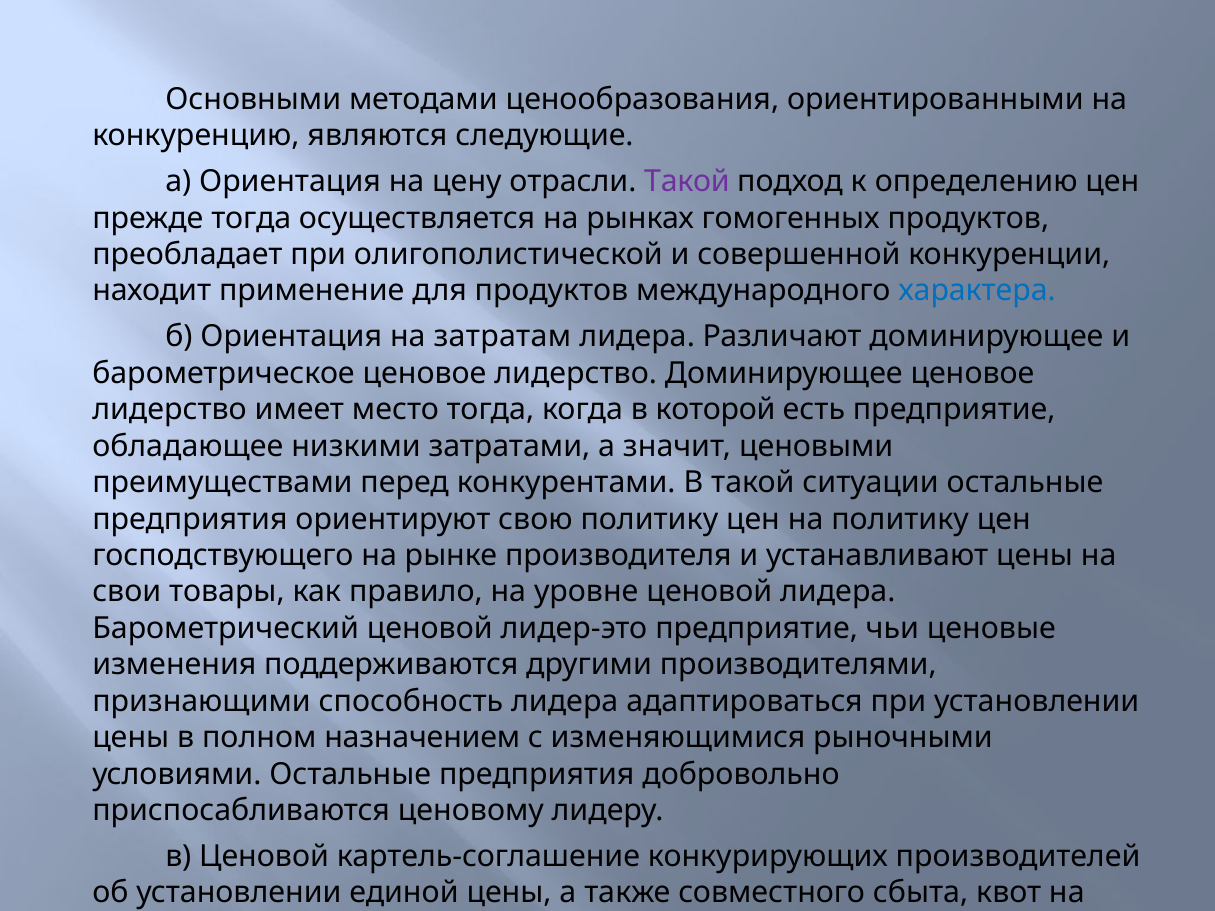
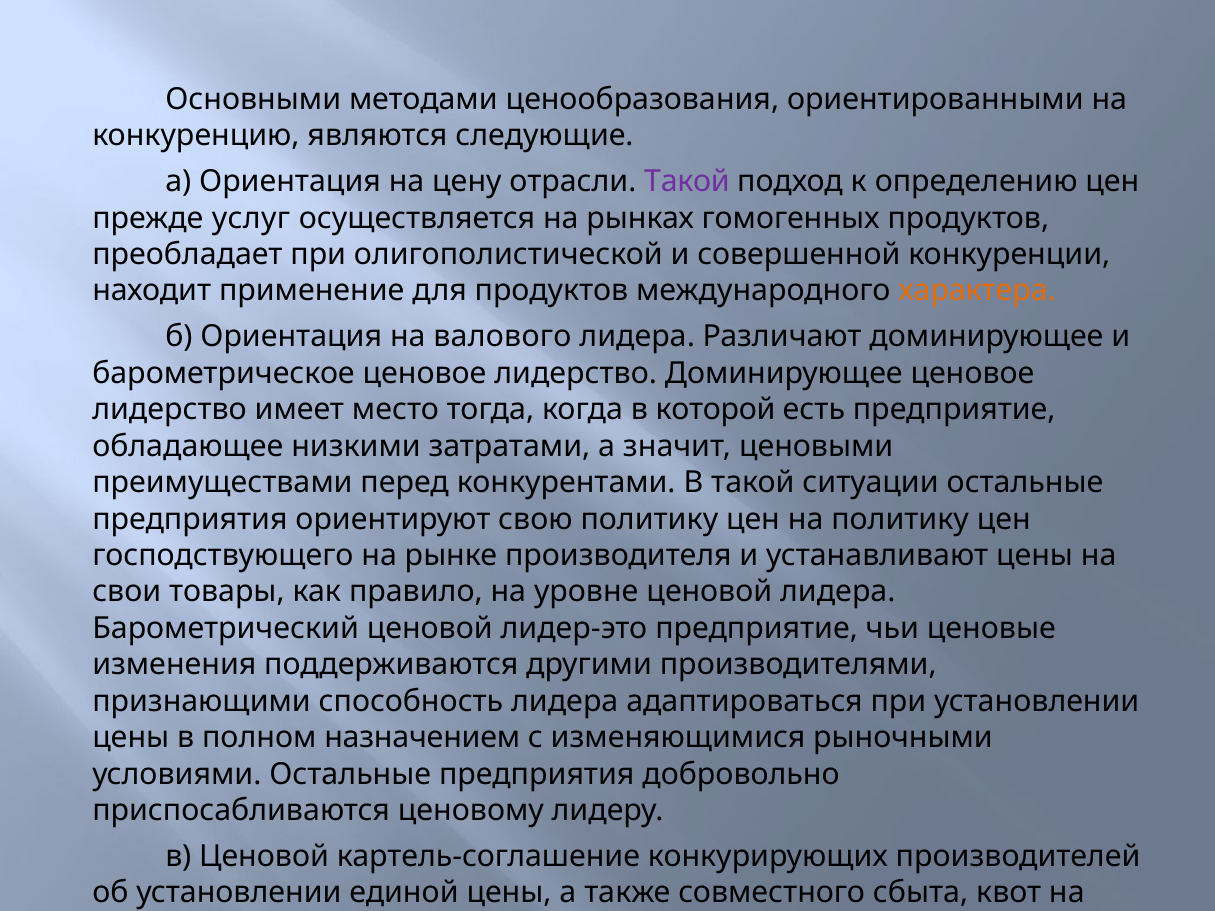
прежде тогда: тогда -> услуг (251, 218)
характера colour: blue -> orange (977, 291)
затратам: затратам -> валового (502, 337)
